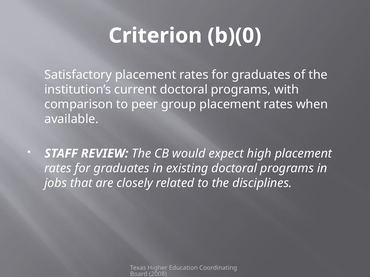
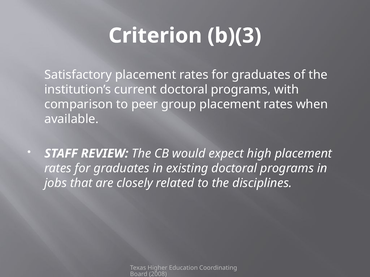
b)(0: b)(0 -> b)(3 (234, 36)
